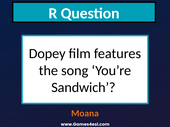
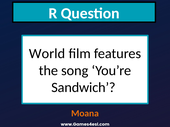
Dopey: Dopey -> World (47, 54)
